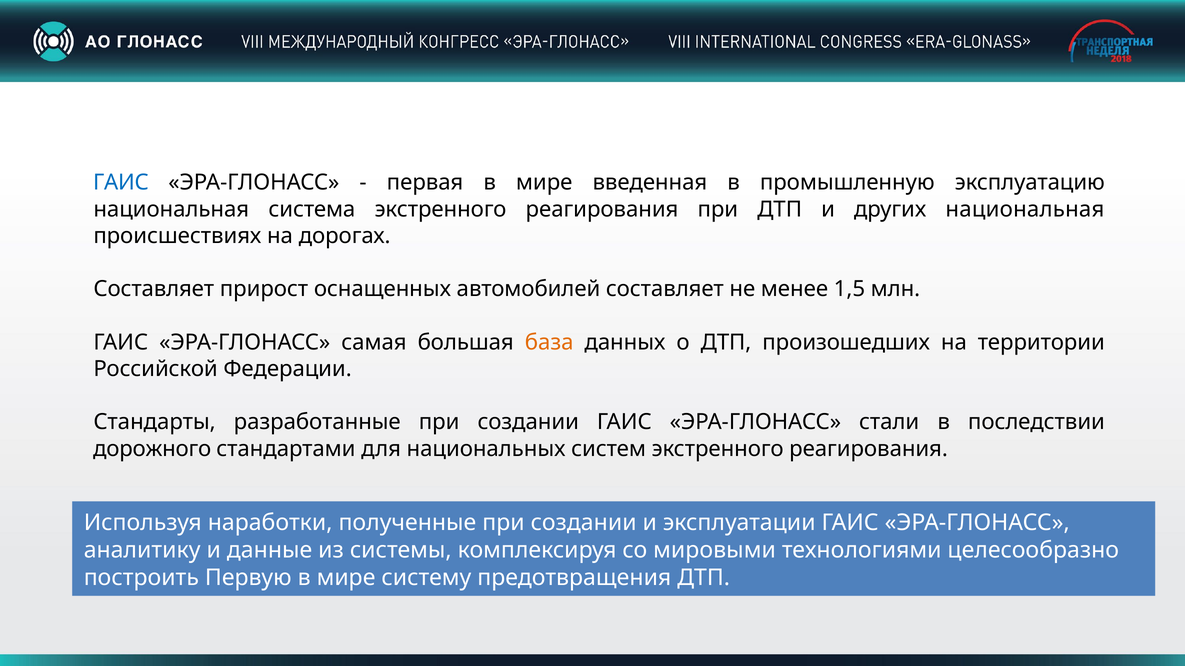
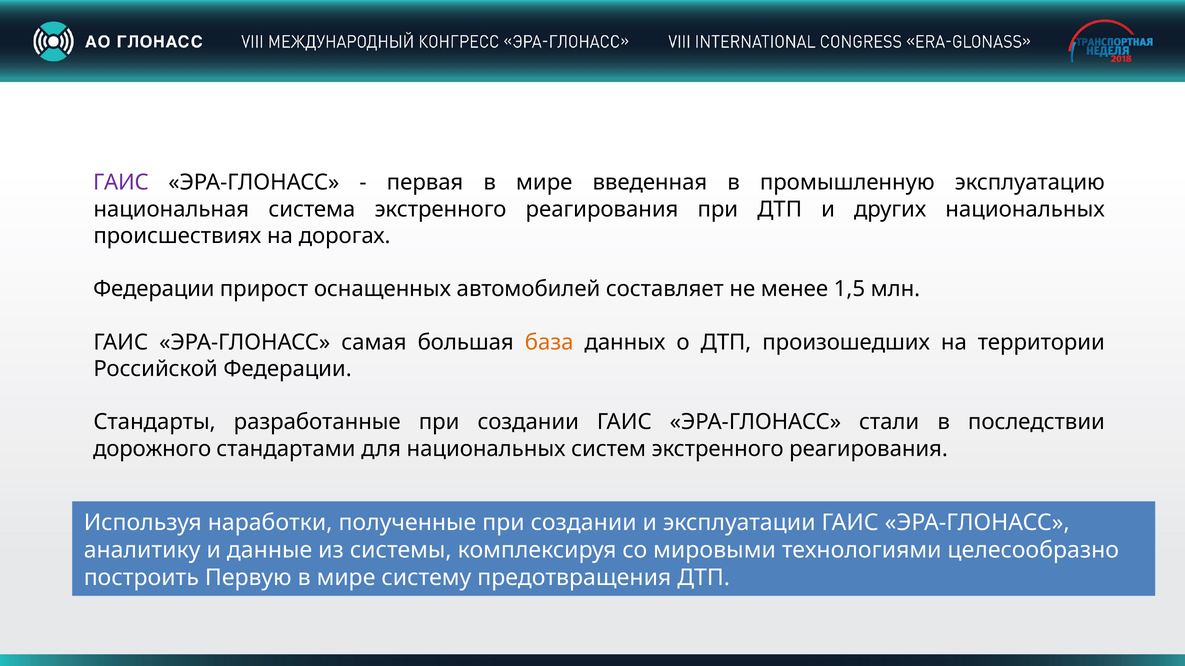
ГАИС colour: blue -> purple (121, 183)
других национальная: национальная -> национальных (1025, 209)
Составляет: Составляет -> Федерации (154, 289)
